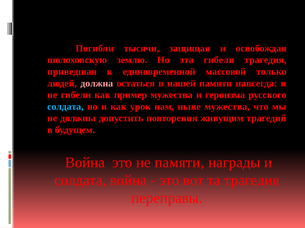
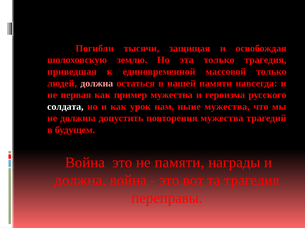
эта гибели: гибели -> только (219, 60)
не гибели: гибели -> первая (76, 95)
солдата colour: light blue -> white (65, 107)
повторения живущим: живущим -> мужества (222, 119)
солдата: солдата -> должна (80, 181)
